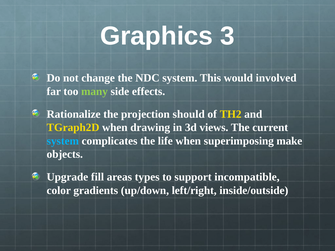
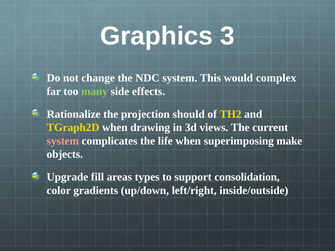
involved: involved -> complex (276, 78)
system colour: light blue -> pink (63, 141)
incompatible: incompatible -> consolidation (247, 177)
